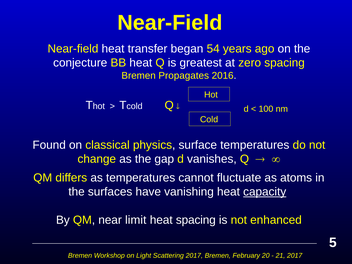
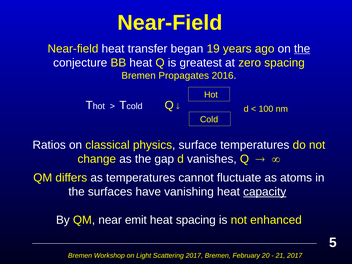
54: 54 -> 19 (213, 49)
the underline: none -> present (302, 49)
Found: Found -> Ratios (49, 145)
limit: limit -> emit (136, 220)
